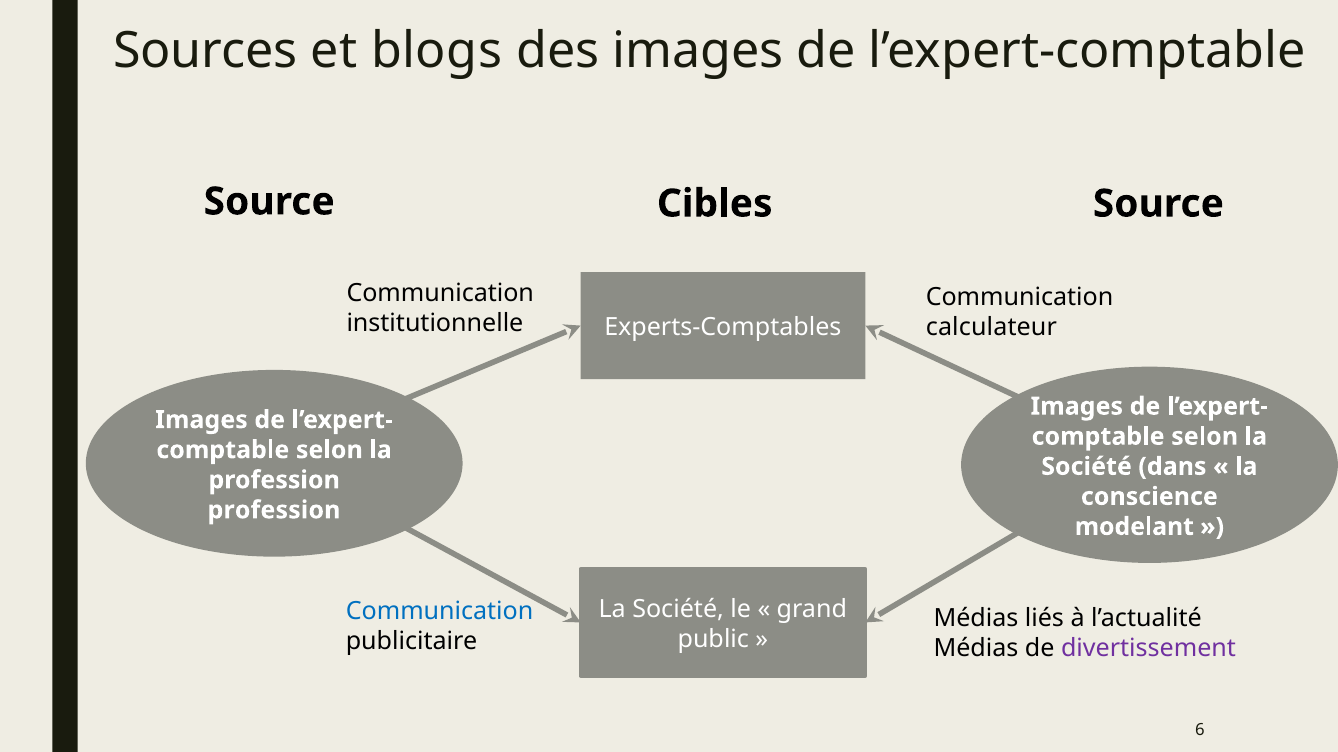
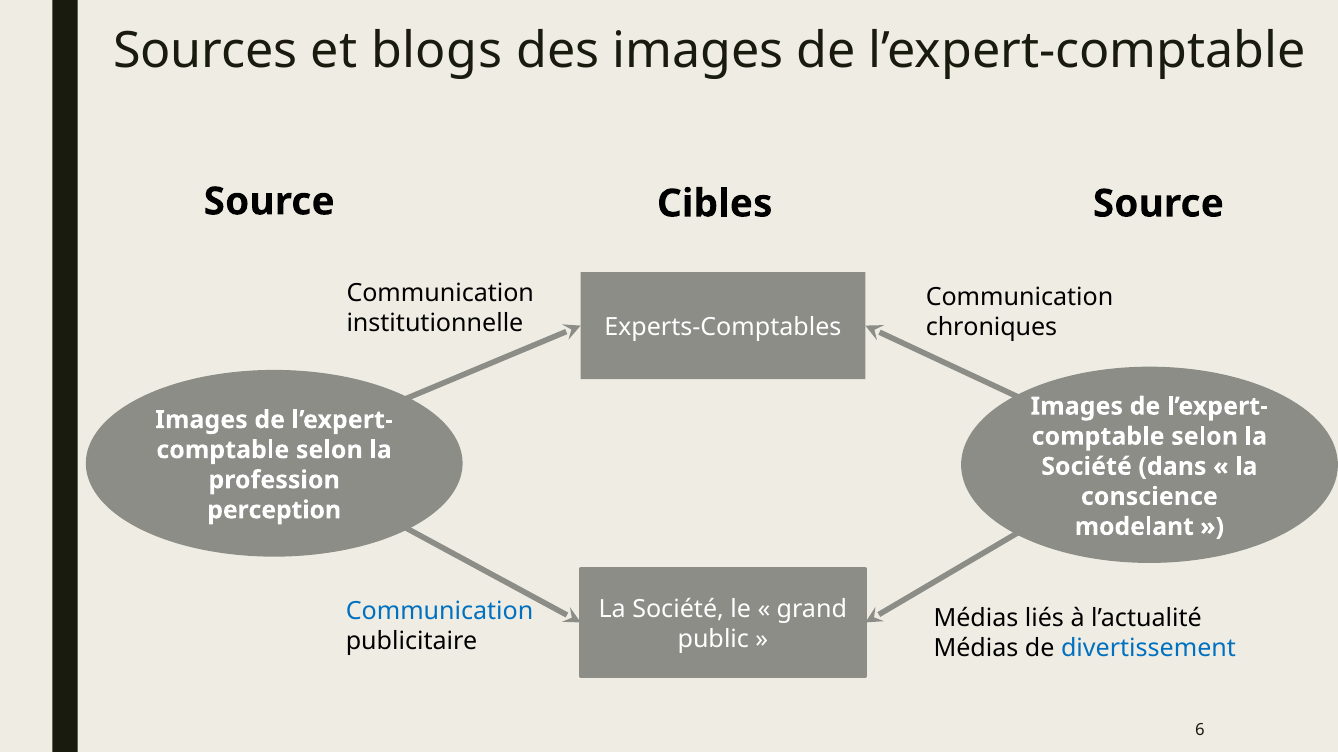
calculateur: calculateur -> chroniques (992, 328)
profession: profession -> perception (274, 511)
divertissement colour: purple -> blue (1149, 648)
